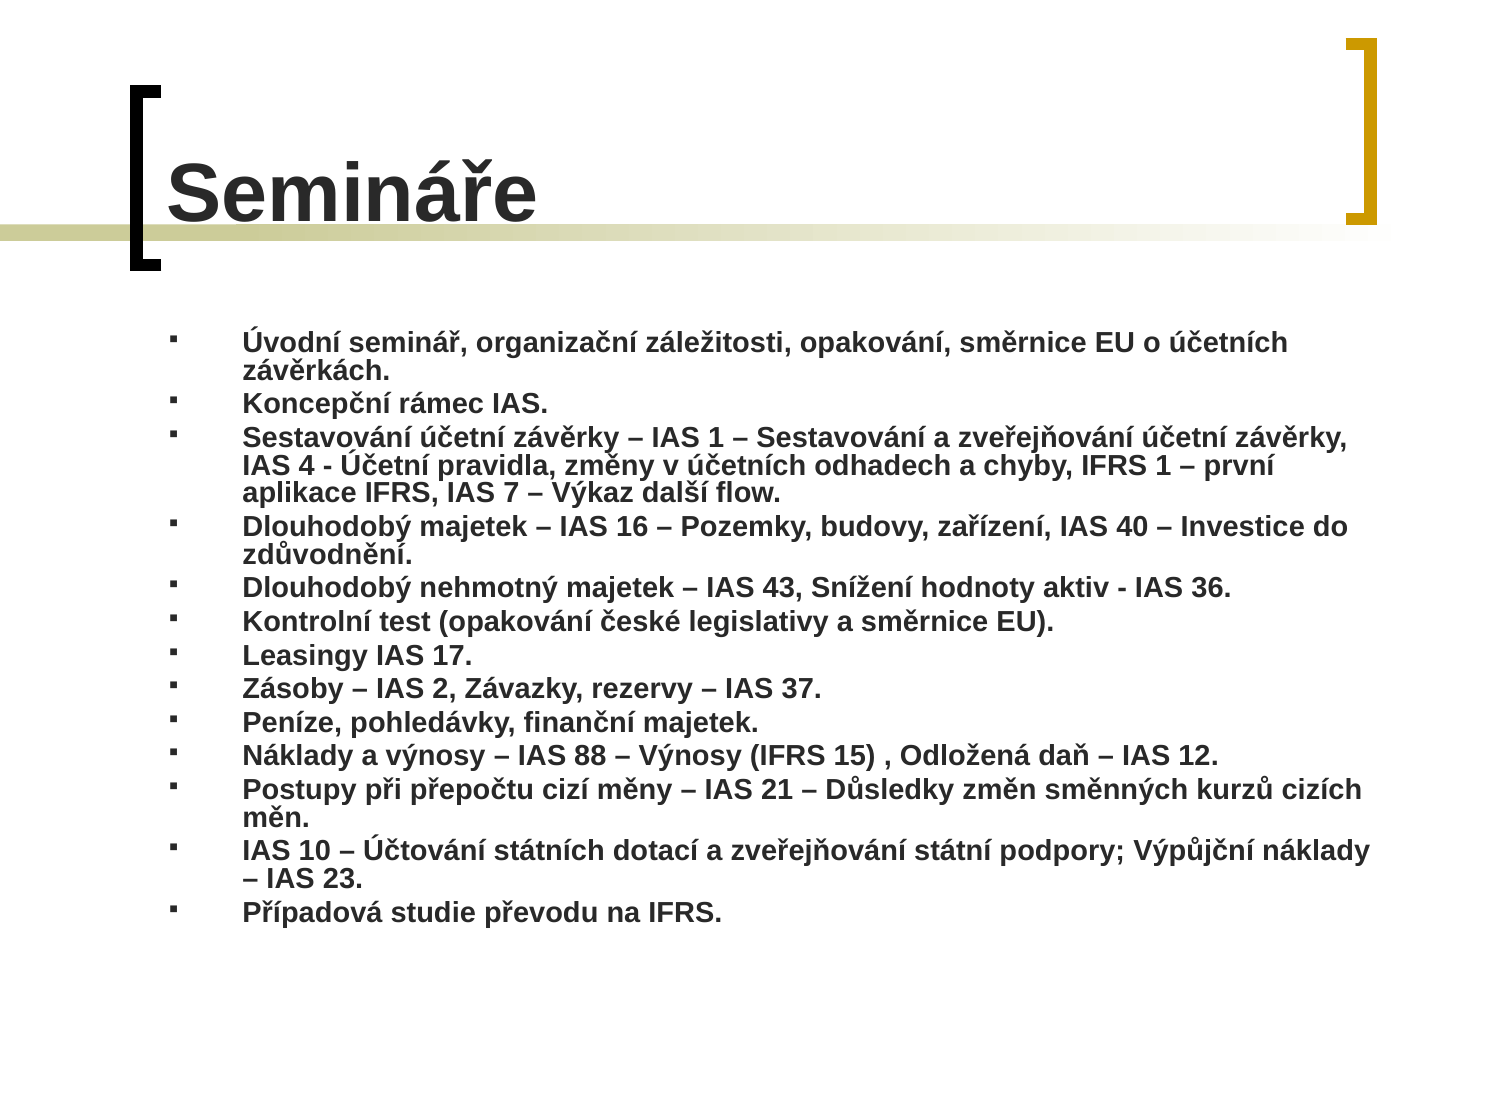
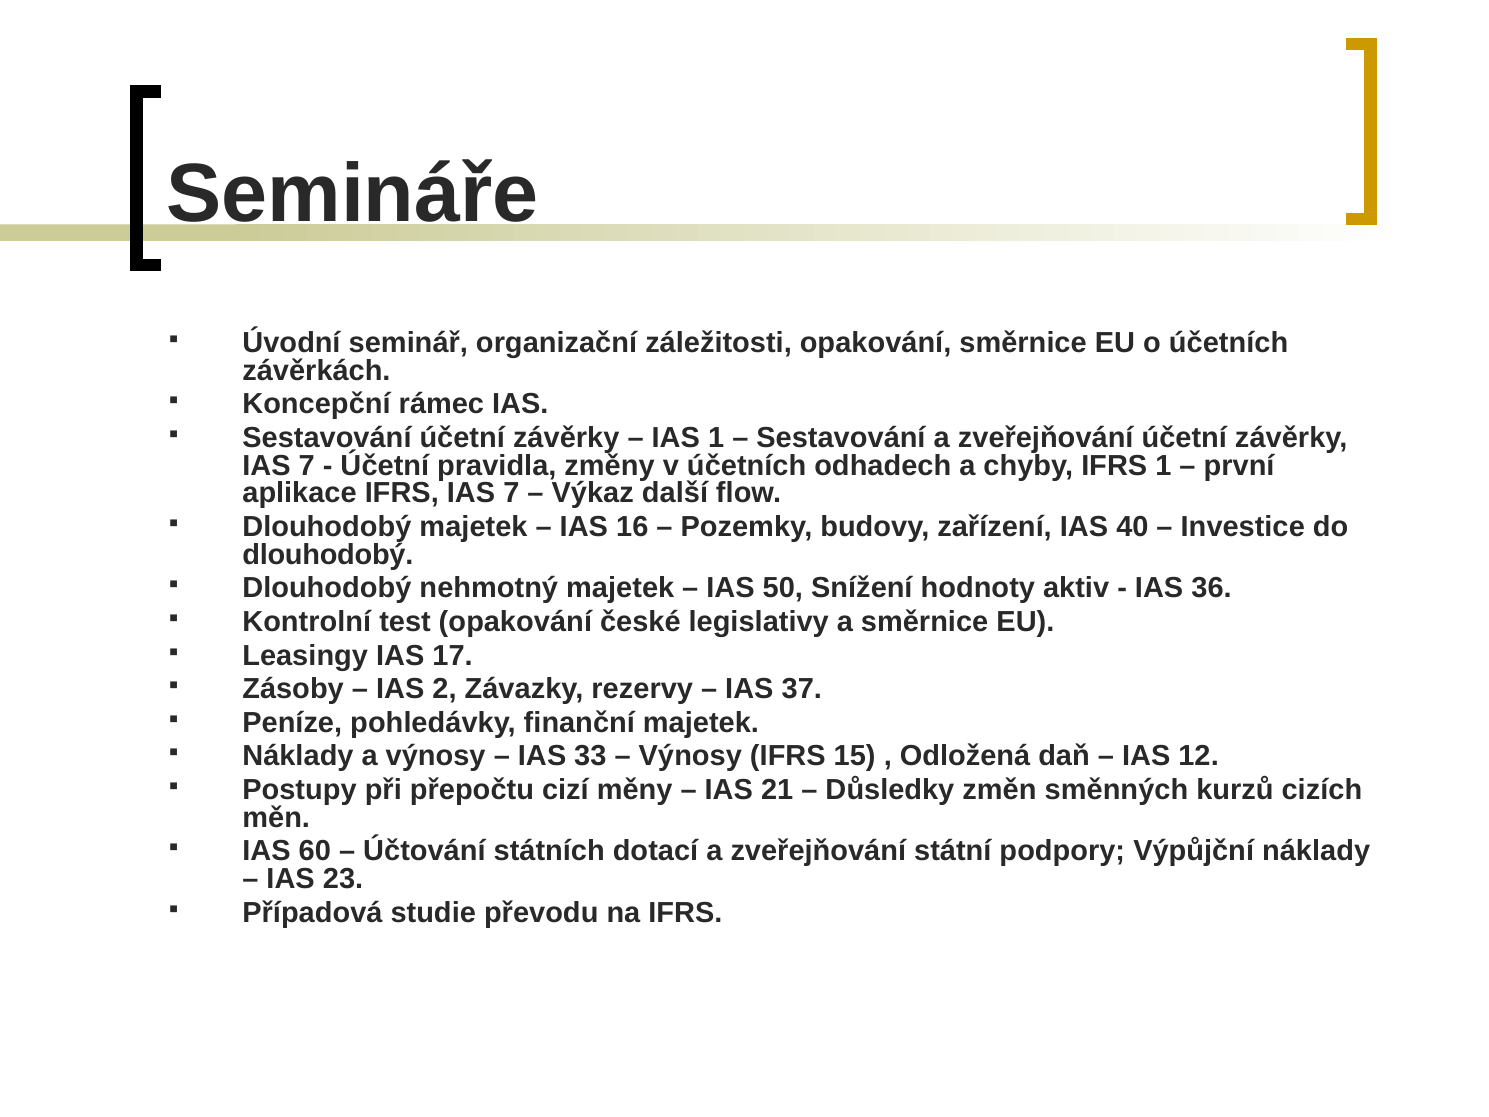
4: 4 -> 7 (307, 466)
zdůvodnění: zdůvodnění -> dlouhodobý (328, 555)
43: 43 -> 50 (783, 588)
88: 88 -> 33 (590, 756)
10: 10 -> 60 (315, 851)
